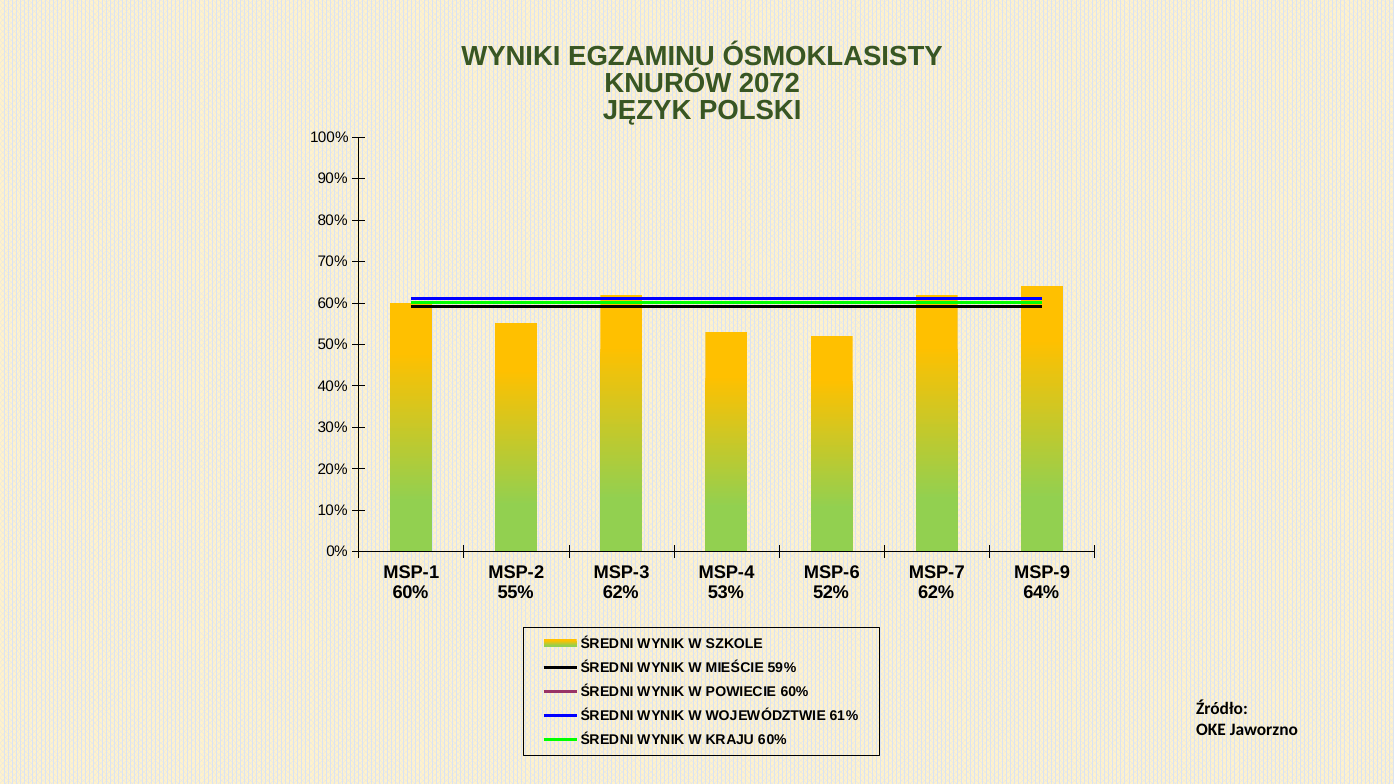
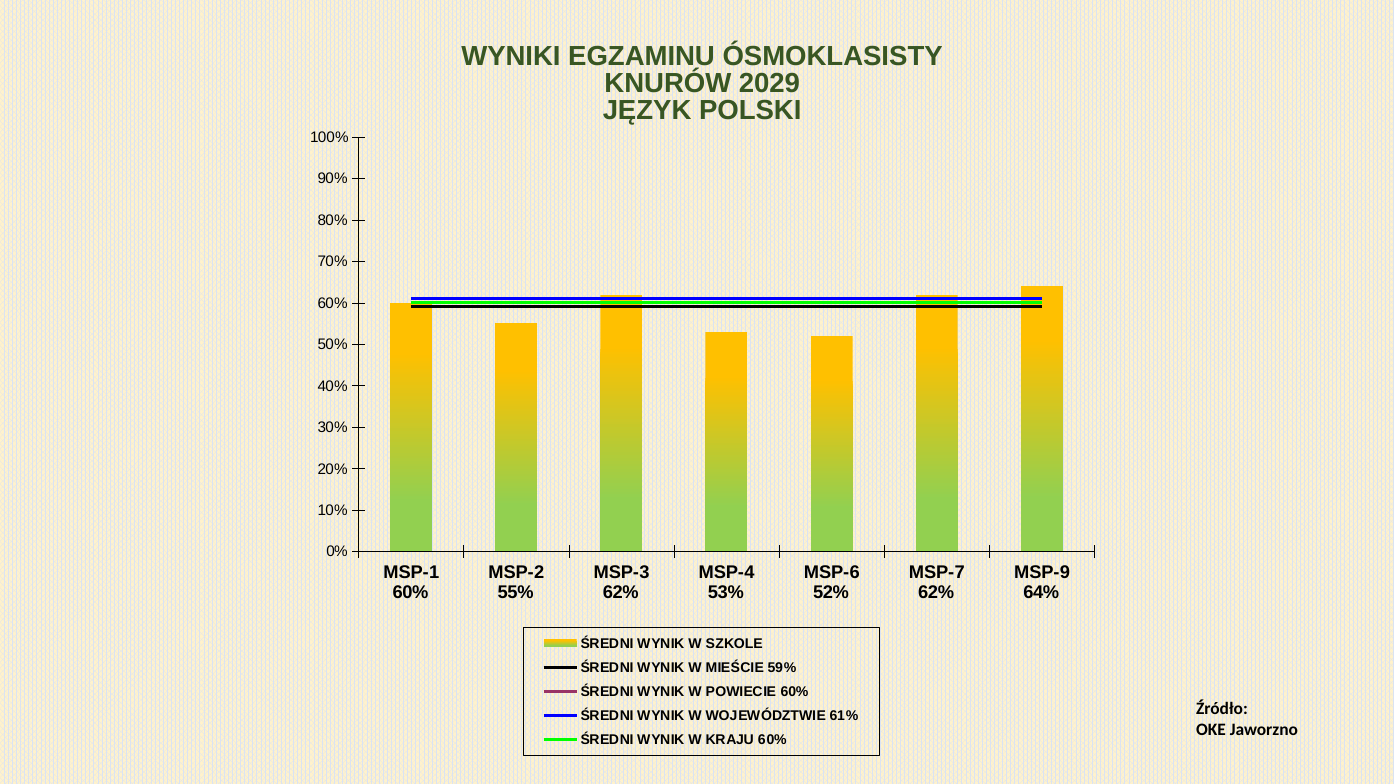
2072: 2072 -> 2029 (769, 83)
